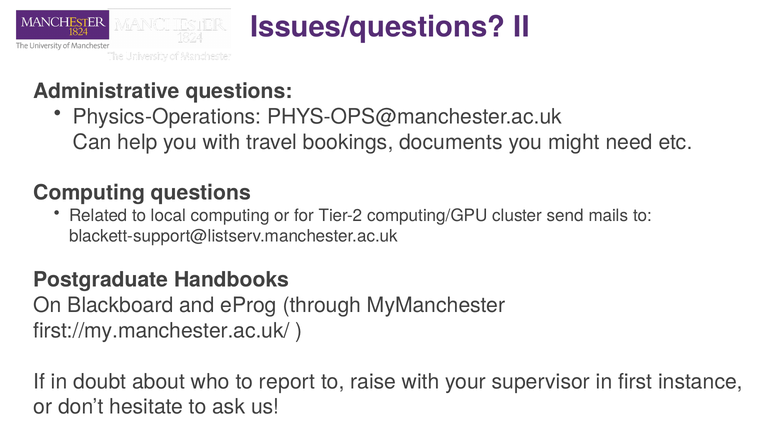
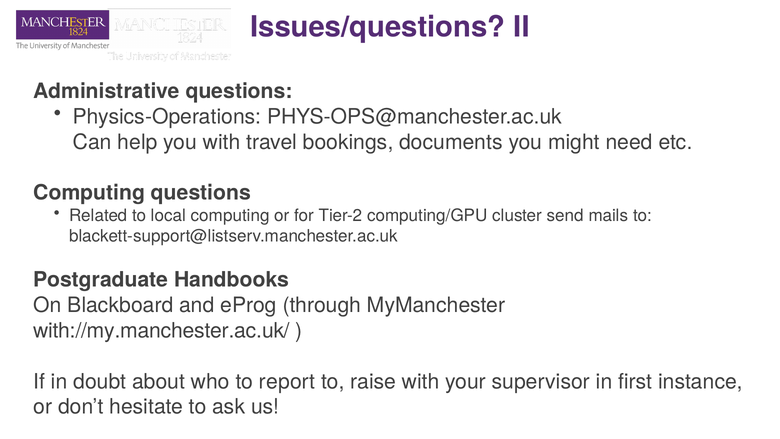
first://my.manchester.ac.uk/: first://my.manchester.ac.uk/ -> with://my.manchester.ac.uk/ (161, 330)
